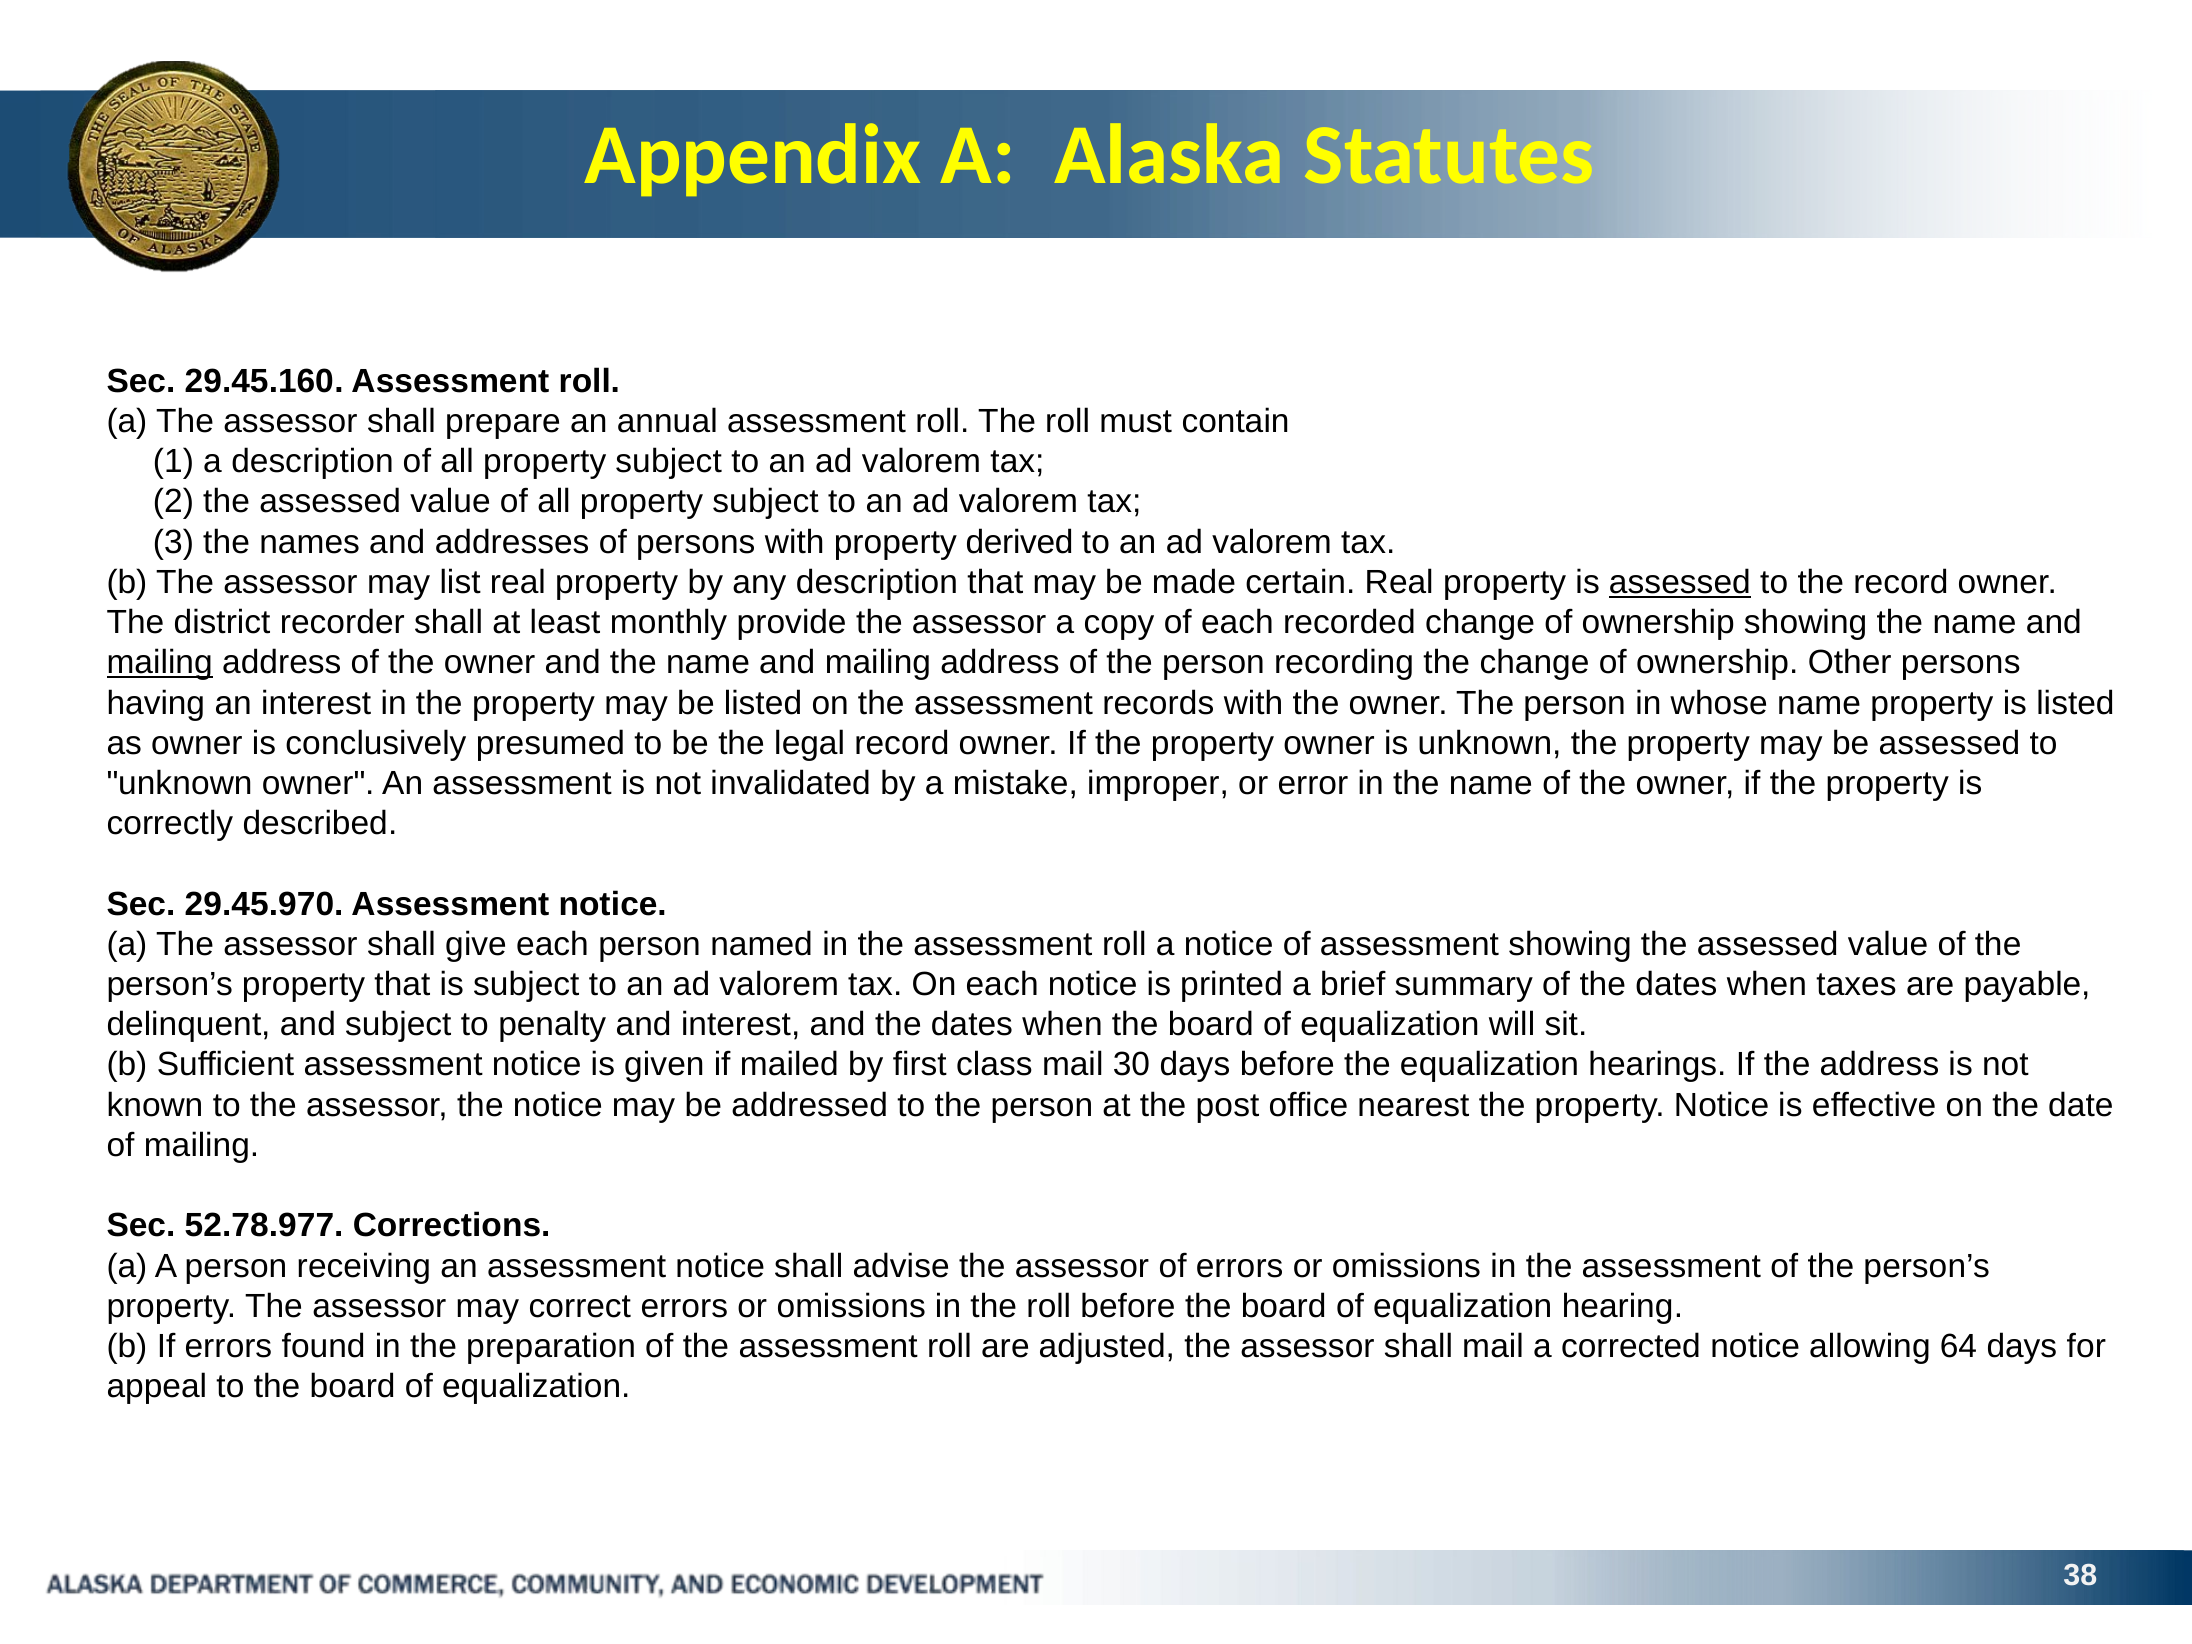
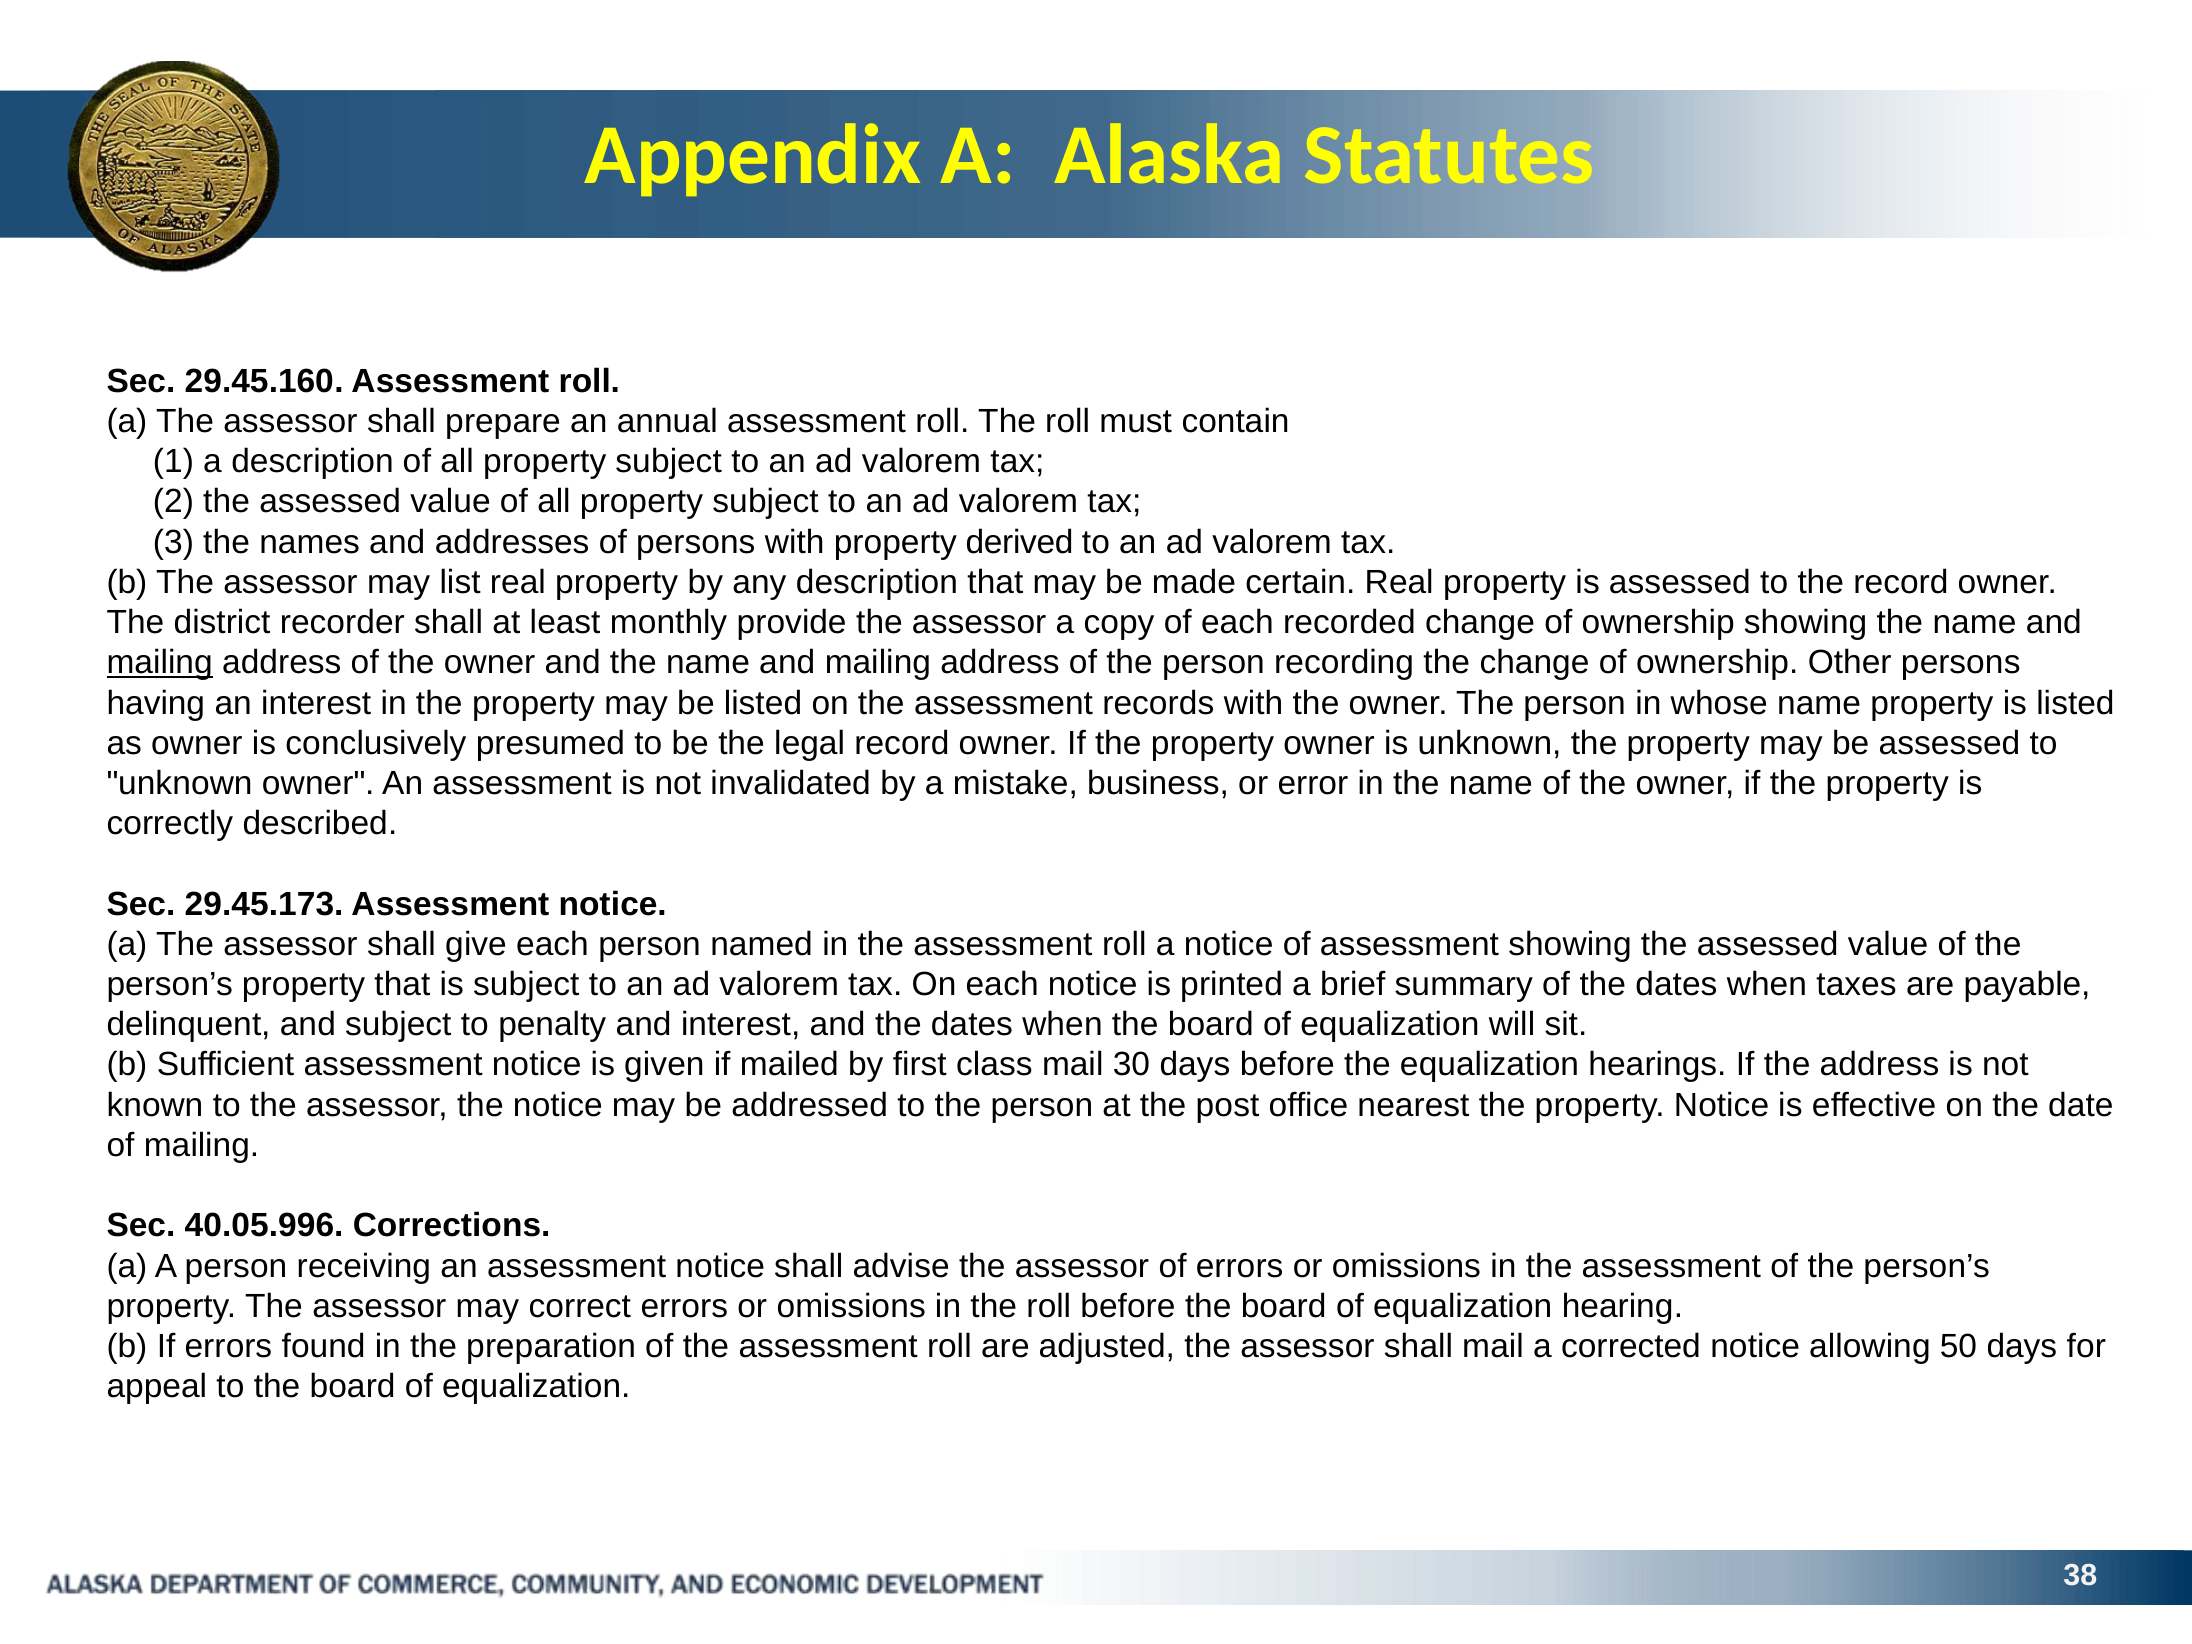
assessed underline: present -> none (1680, 582)
improper: improper -> business (1158, 783)
29.45.970: 29.45.970 -> 29.45.173 (264, 904)
52.78.977: 52.78.977 -> 40.05.996 (264, 1226)
64: 64 -> 50 (1958, 1346)
